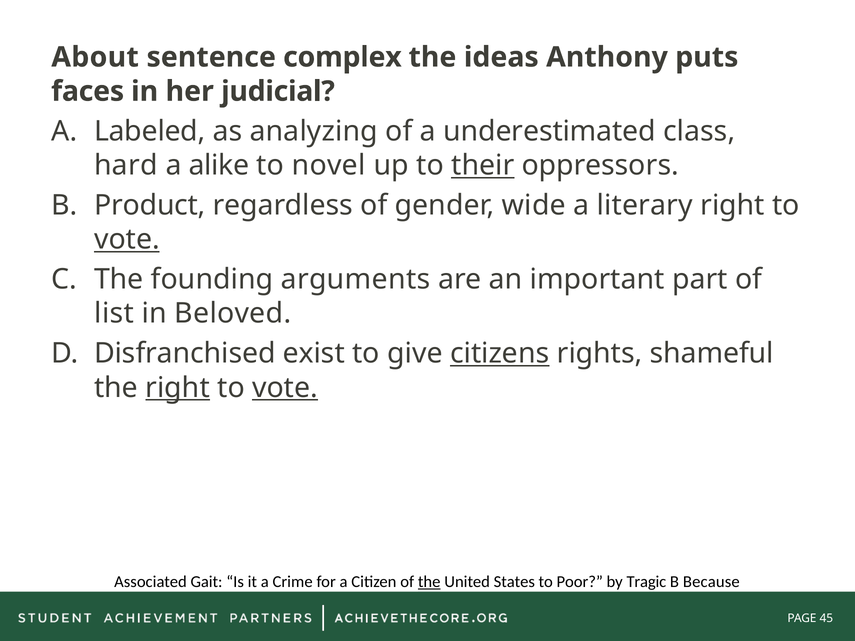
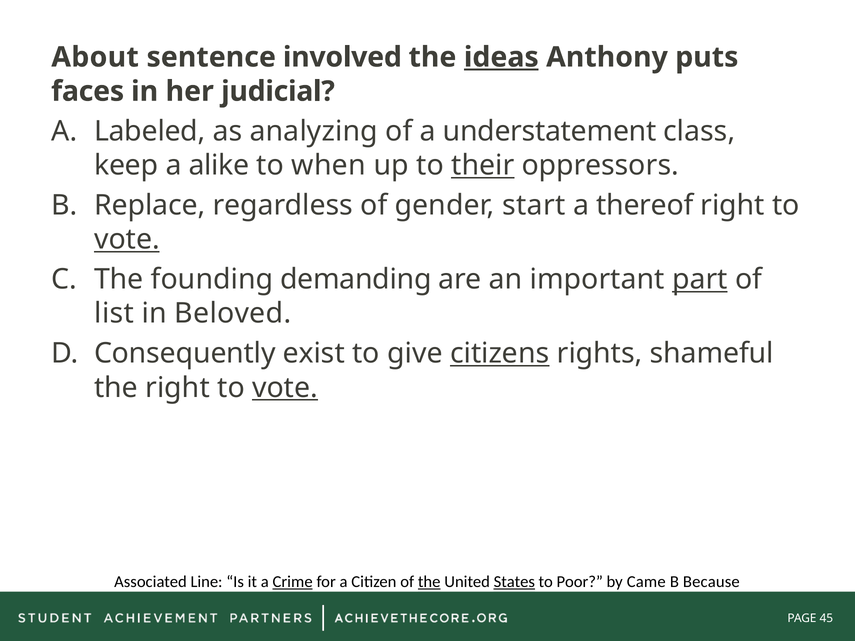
complex: complex -> involved (342, 57)
ideas underline: none -> present (501, 57)
underestimated: underestimated -> understatement (550, 131)
hard: hard -> keep (126, 165)
novel: novel -> when (329, 165)
Product: Product -> Replace (150, 205)
wide: wide -> start (534, 205)
literary: literary -> thereof (645, 205)
arguments: arguments -> demanding (356, 279)
part underline: none -> present (700, 279)
Disfranchised: Disfranchised -> Consequently (185, 354)
right underline: present -> none (178, 388)
Gait: Gait -> Line (207, 582)
Crime underline: none -> present (293, 582)
States underline: none -> present (514, 582)
Tragic: Tragic -> Came (646, 582)
